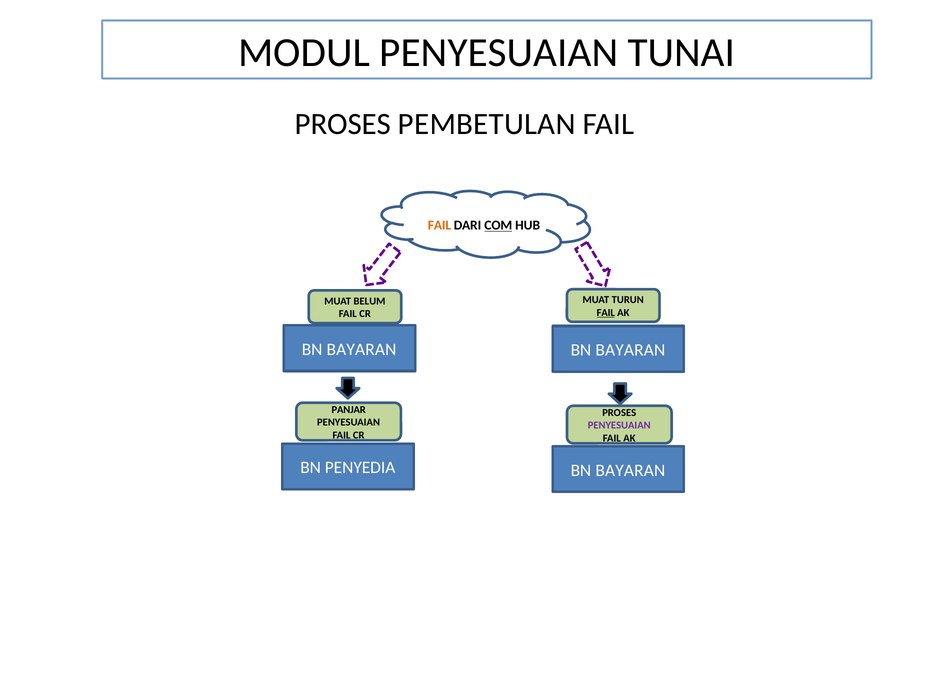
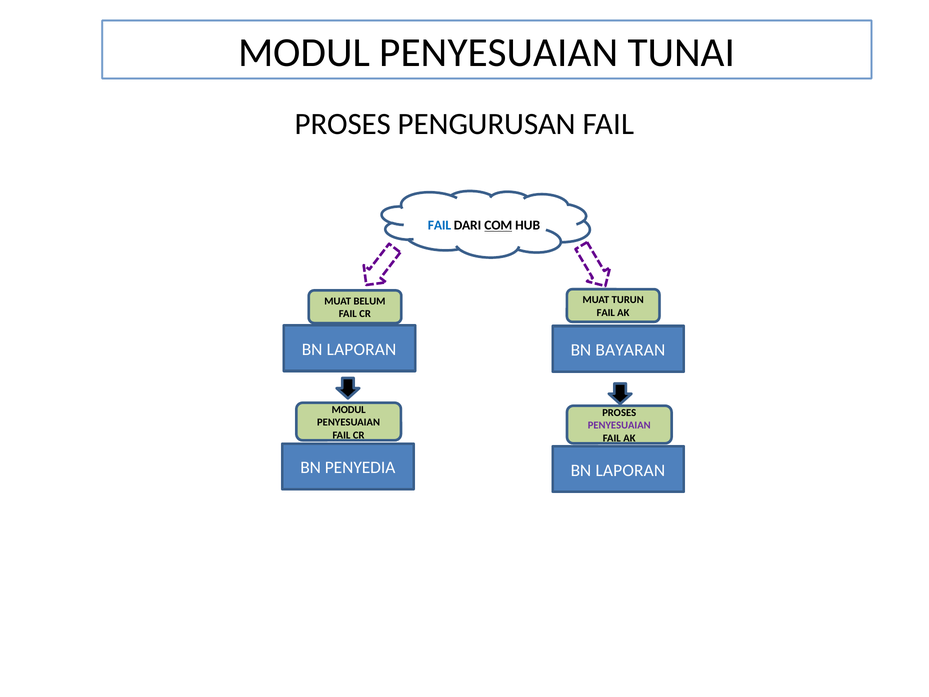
PEMBETULAN: PEMBETULAN -> PENGURUSAN (487, 124)
FAIL colour: orange -> blue (439, 225)
FAIL underline: present -> none (606, 313)
BAYARAN: BAYARAN -> LAPORAN (361, 349)
PANJAR: PANJAR -> MODUL (349, 409)
BAYARAN: BAYARAN -> LAPORAN (630, 470)
